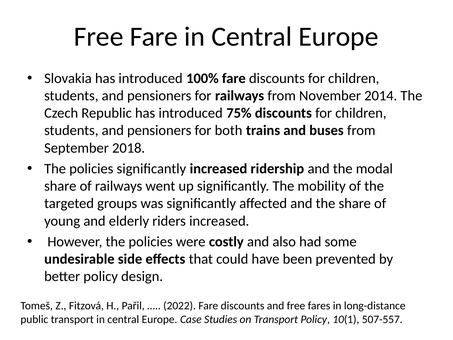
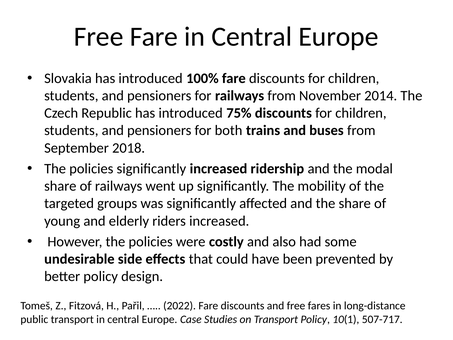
507-557: 507-557 -> 507-717 (382, 319)
